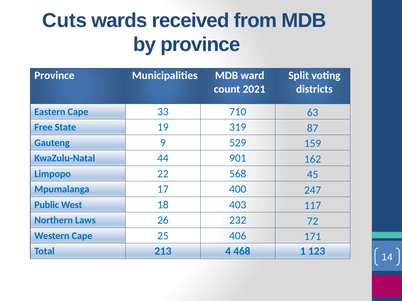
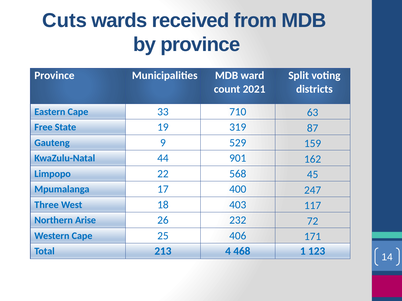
Public: Public -> Three (47, 205)
Laws: Laws -> Arise (85, 221)
